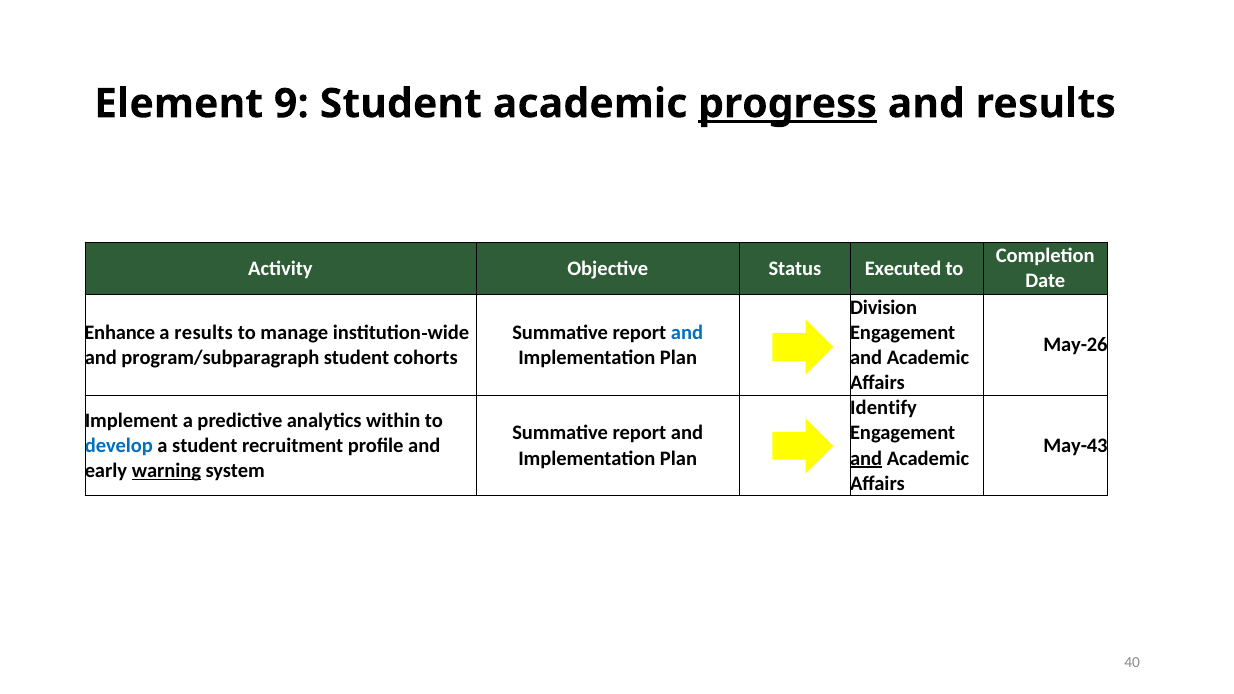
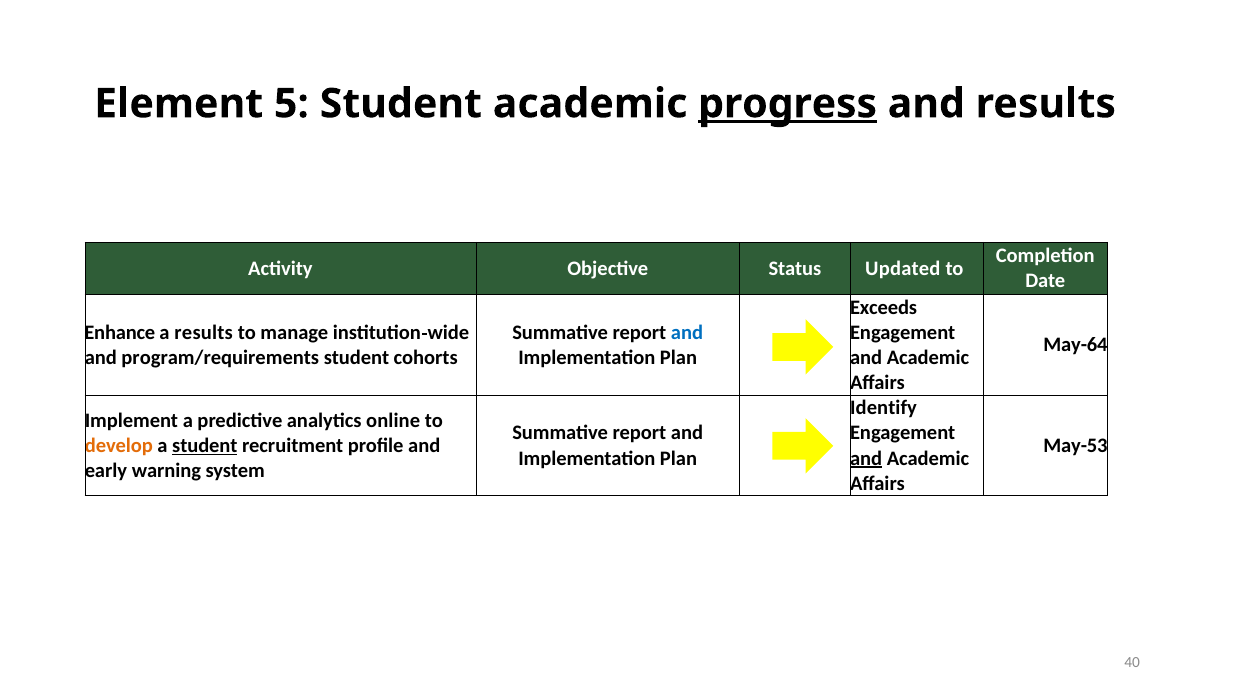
9: 9 -> 5 (291, 104)
Executed: Executed -> Updated (903, 269)
Division: Division -> Exceeds (884, 307)
May-26: May-26 -> May-64 (1075, 345)
program/subparagraph: program/subparagraph -> program/requirements (220, 358)
within: within -> online (393, 421)
develop colour: blue -> orange (119, 446)
student underline: none -> present (205, 446)
May-43: May-43 -> May-53 (1075, 446)
warning underline: present -> none (166, 471)
